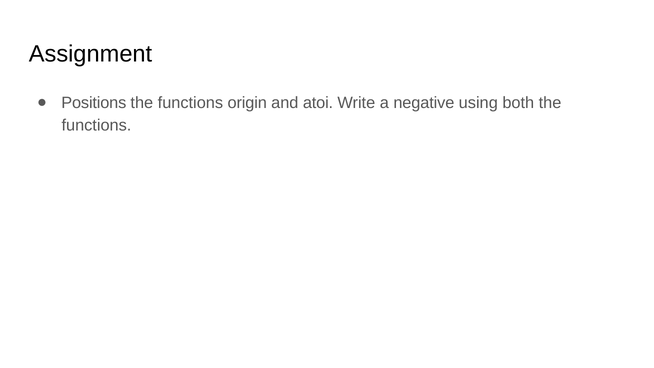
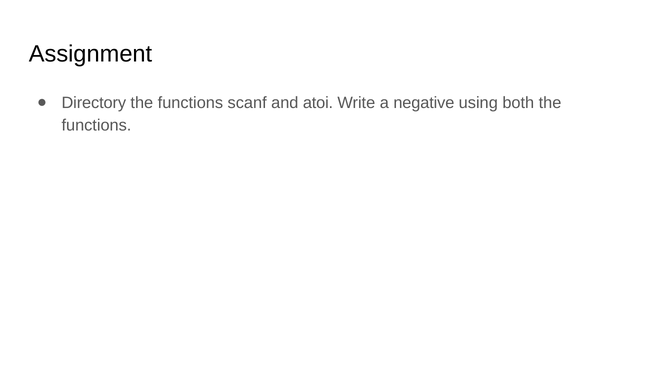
Positions: Positions -> Directory (94, 103)
origin: origin -> scanf (247, 103)
